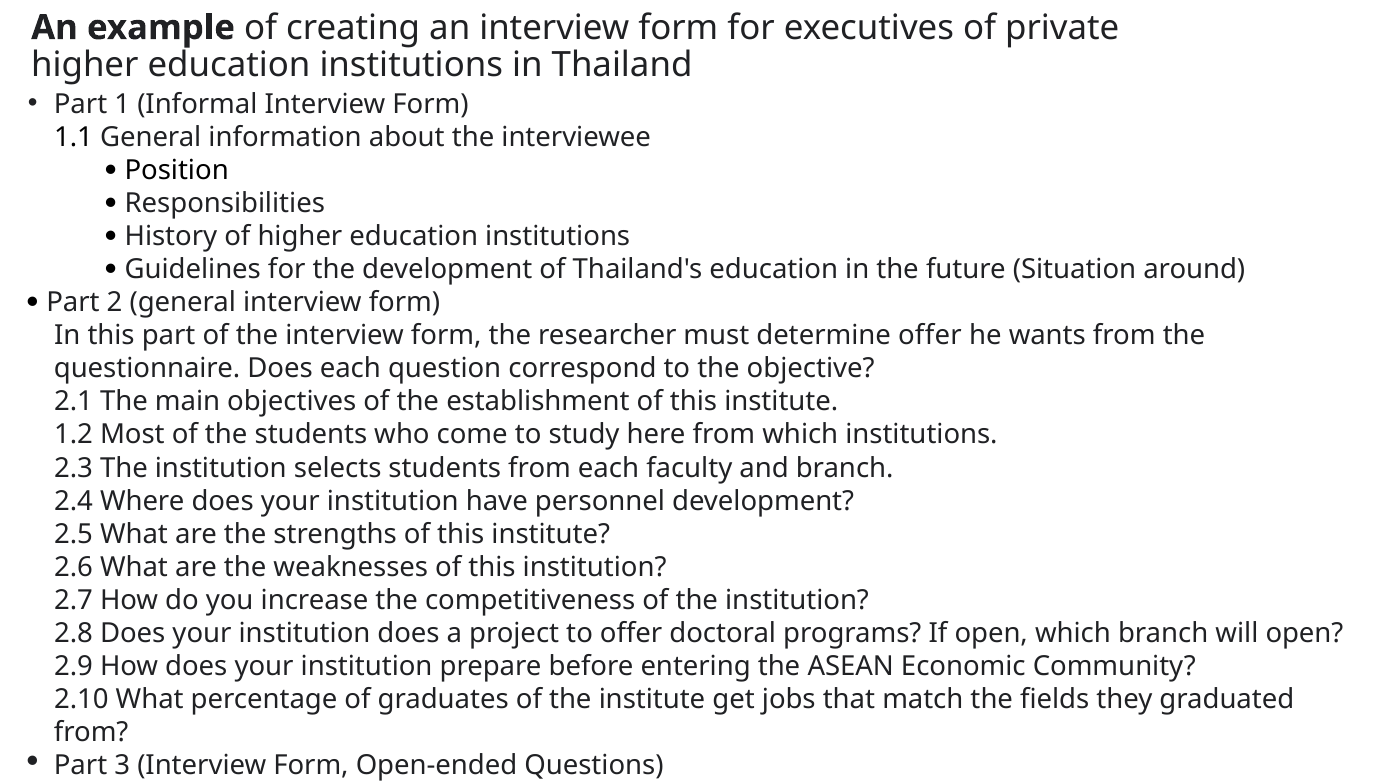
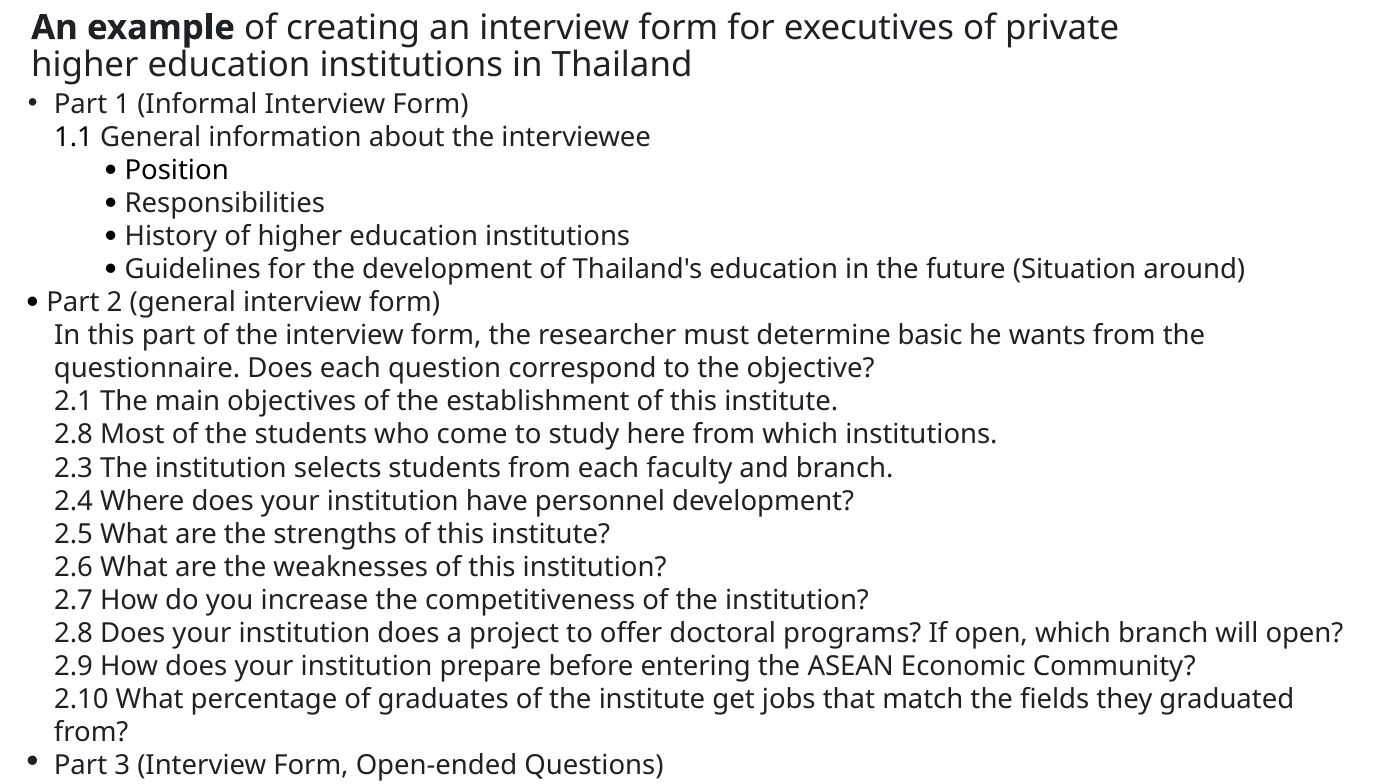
determine offer: offer -> basic (930, 335)
1.2: 1.2 -> 2.8 (74, 435)
